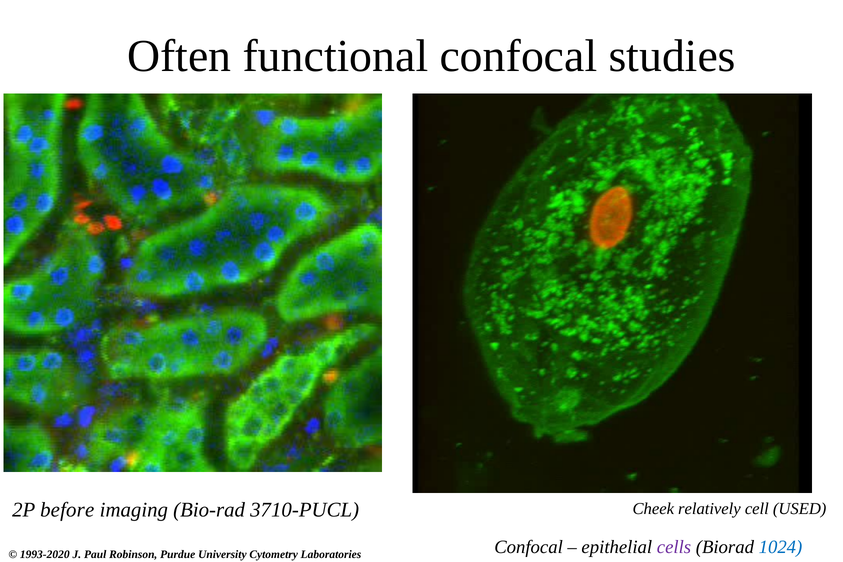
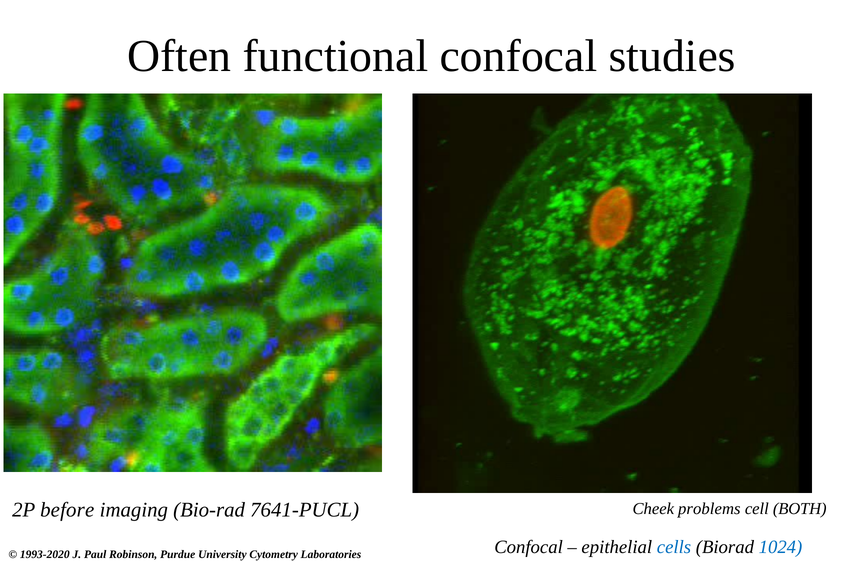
3710-PUCL: 3710-PUCL -> 7641-PUCL (305, 510)
relatively: relatively -> problems (709, 509)
USED: USED -> BOTH (800, 509)
cells colour: purple -> blue (674, 547)
